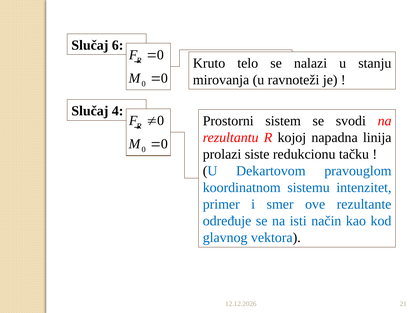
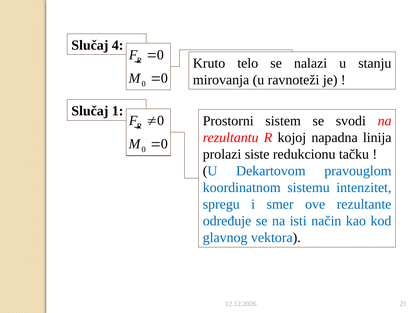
6: 6 -> 4 (118, 45)
4: 4 -> 1 (118, 111)
primer: primer -> spregu (221, 204)
